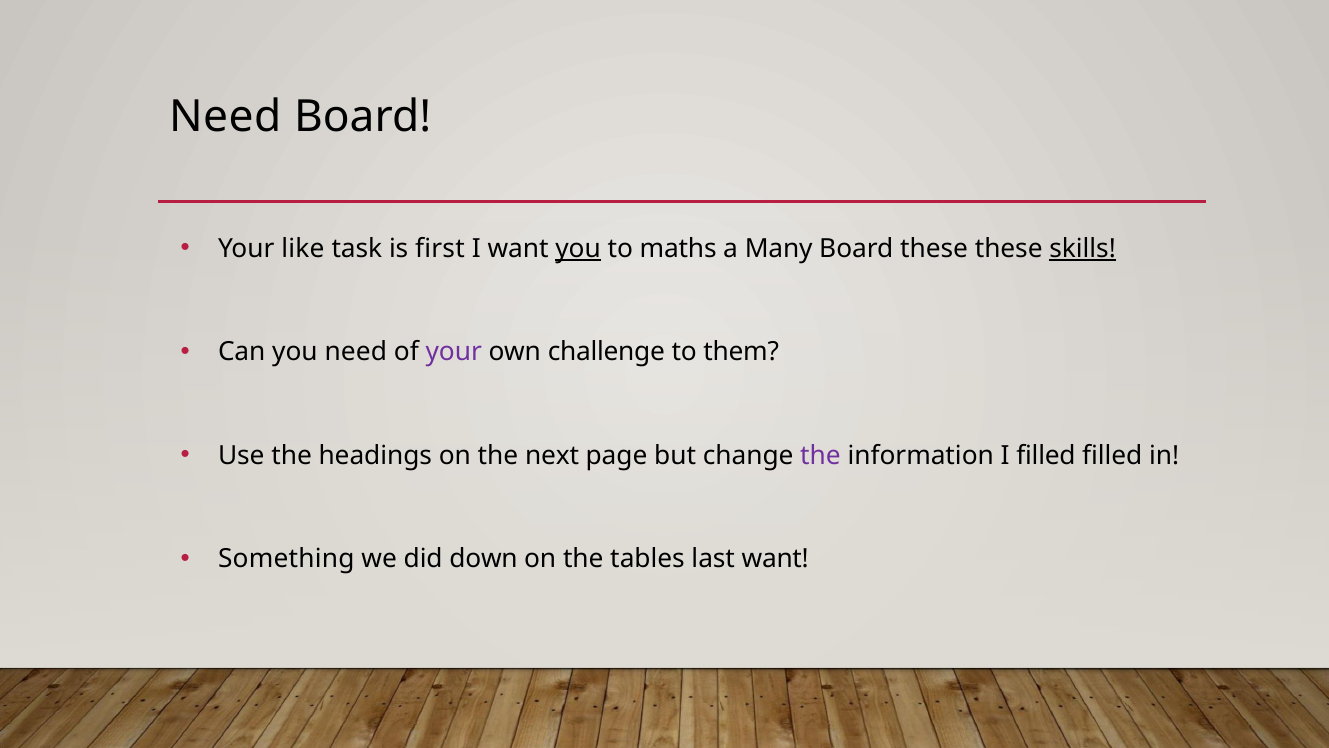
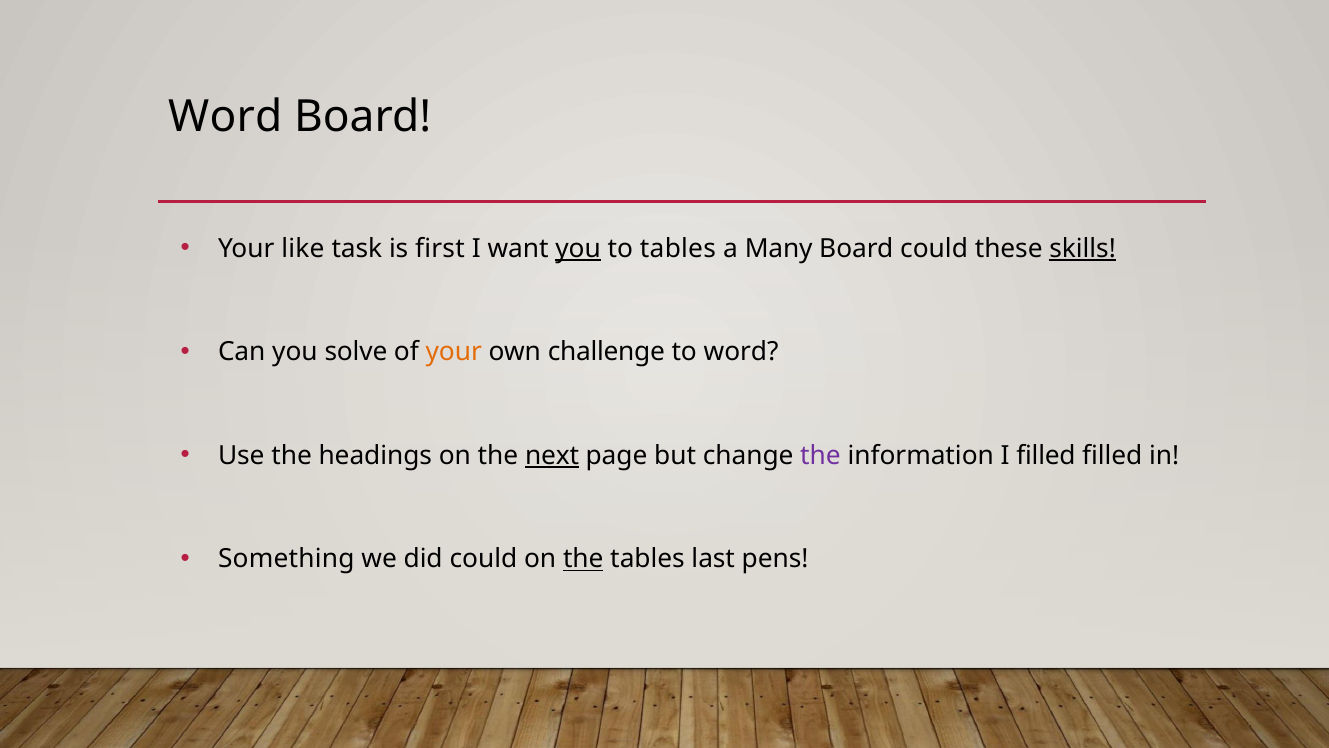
Need: Need -> Word (225, 116)
to maths: maths -> tables (678, 249)
Board these: these -> could (934, 249)
you need: need -> solve (356, 352)
your colour: purple -> orange (454, 352)
to them: them -> word (741, 352)
next underline: none -> present (552, 455)
did down: down -> could (483, 559)
the underline: none -> present (583, 559)
last want: want -> pens (775, 559)
